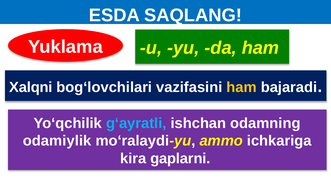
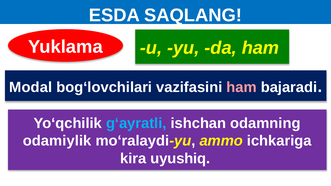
Xalqni: Xalqni -> Modal (31, 87)
ham colour: yellow -> pink (242, 87)
gaplarni: gaplarni -> uyushiq (180, 159)
